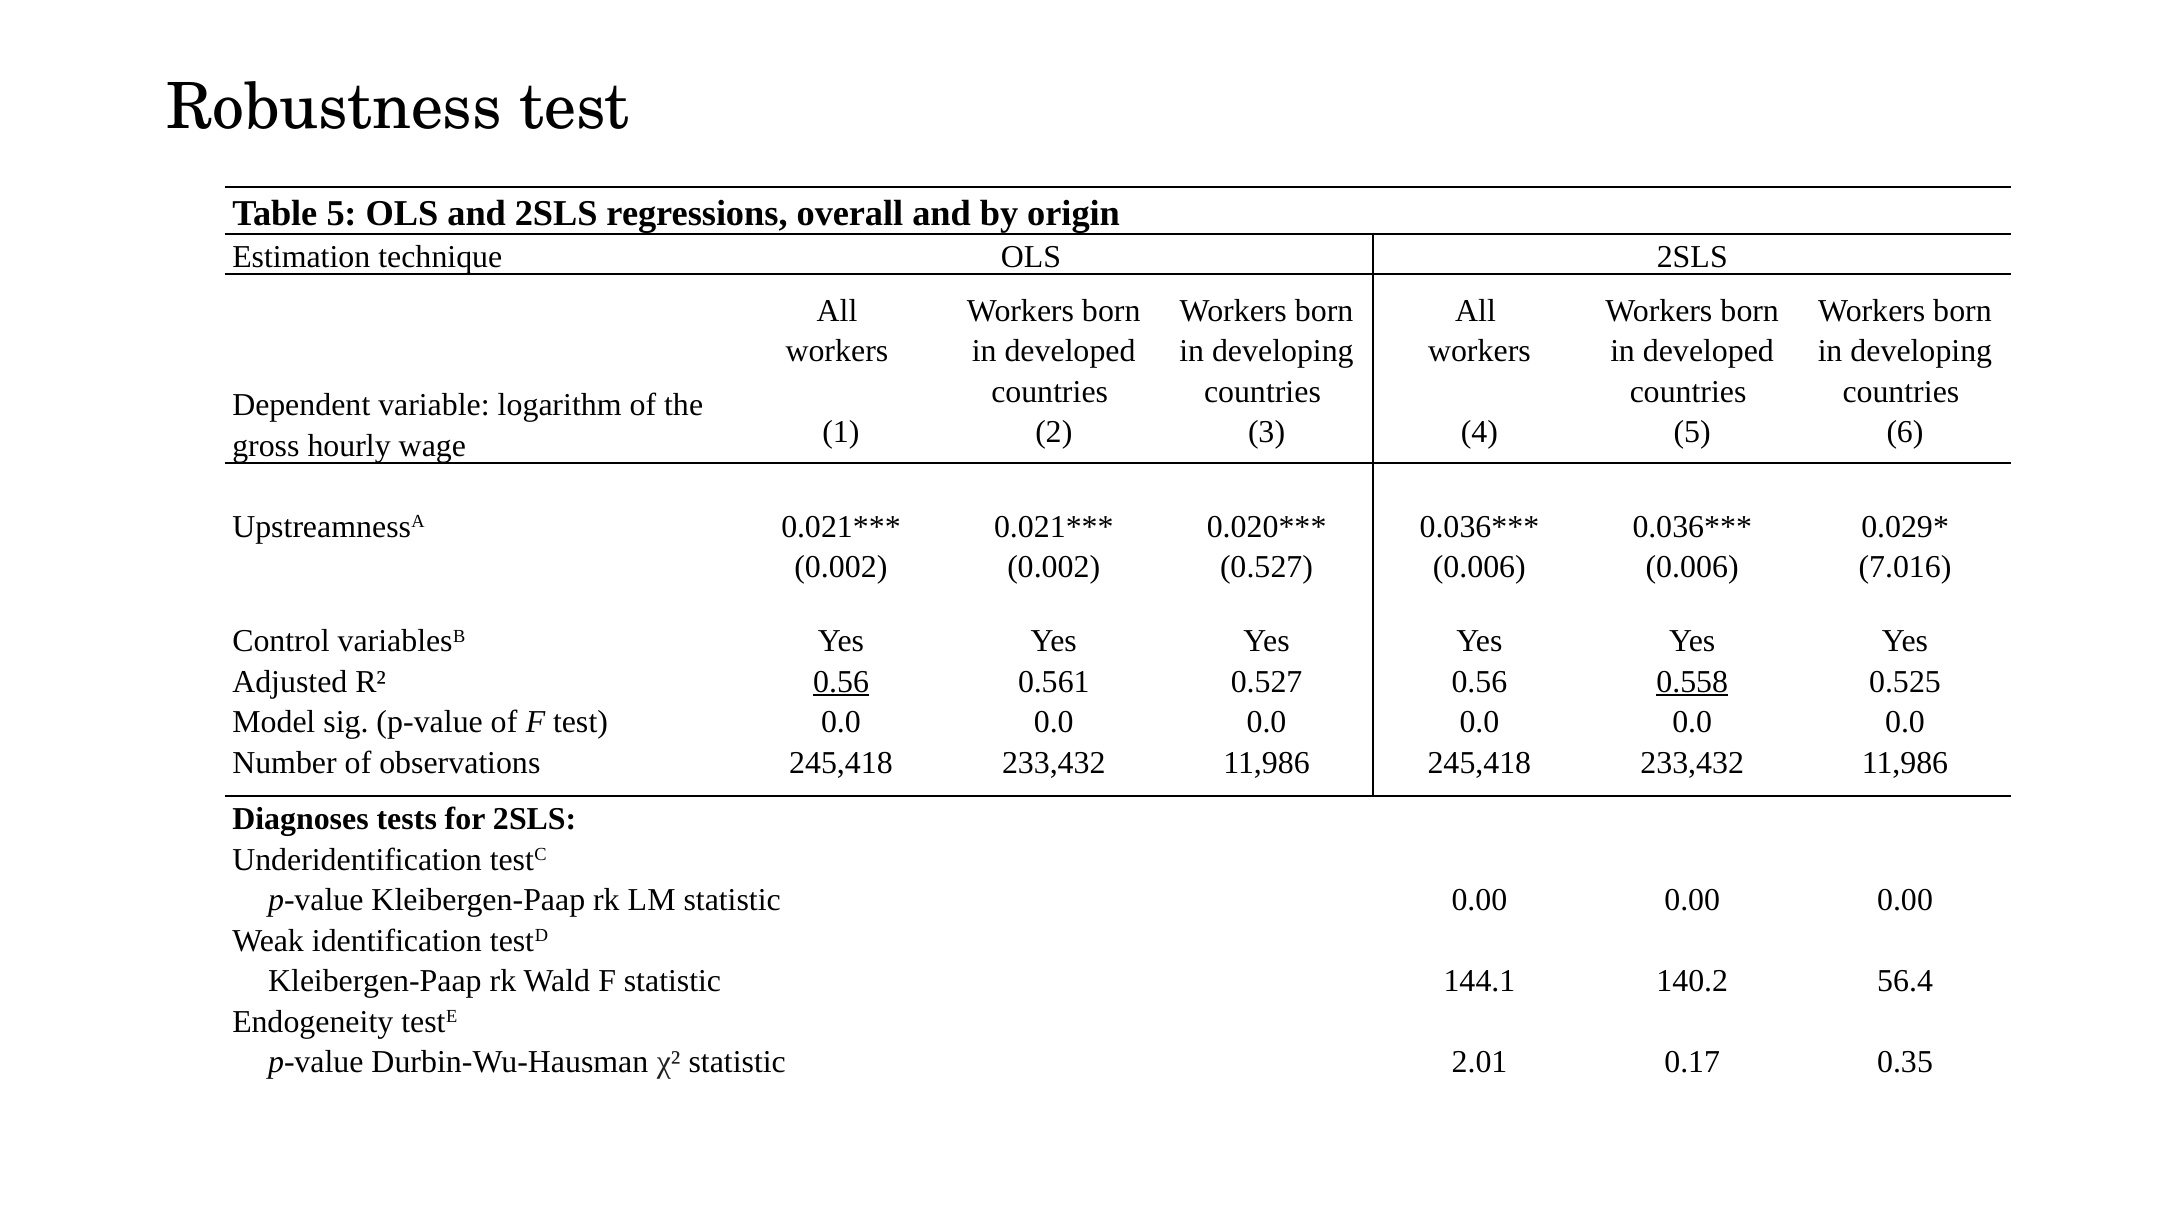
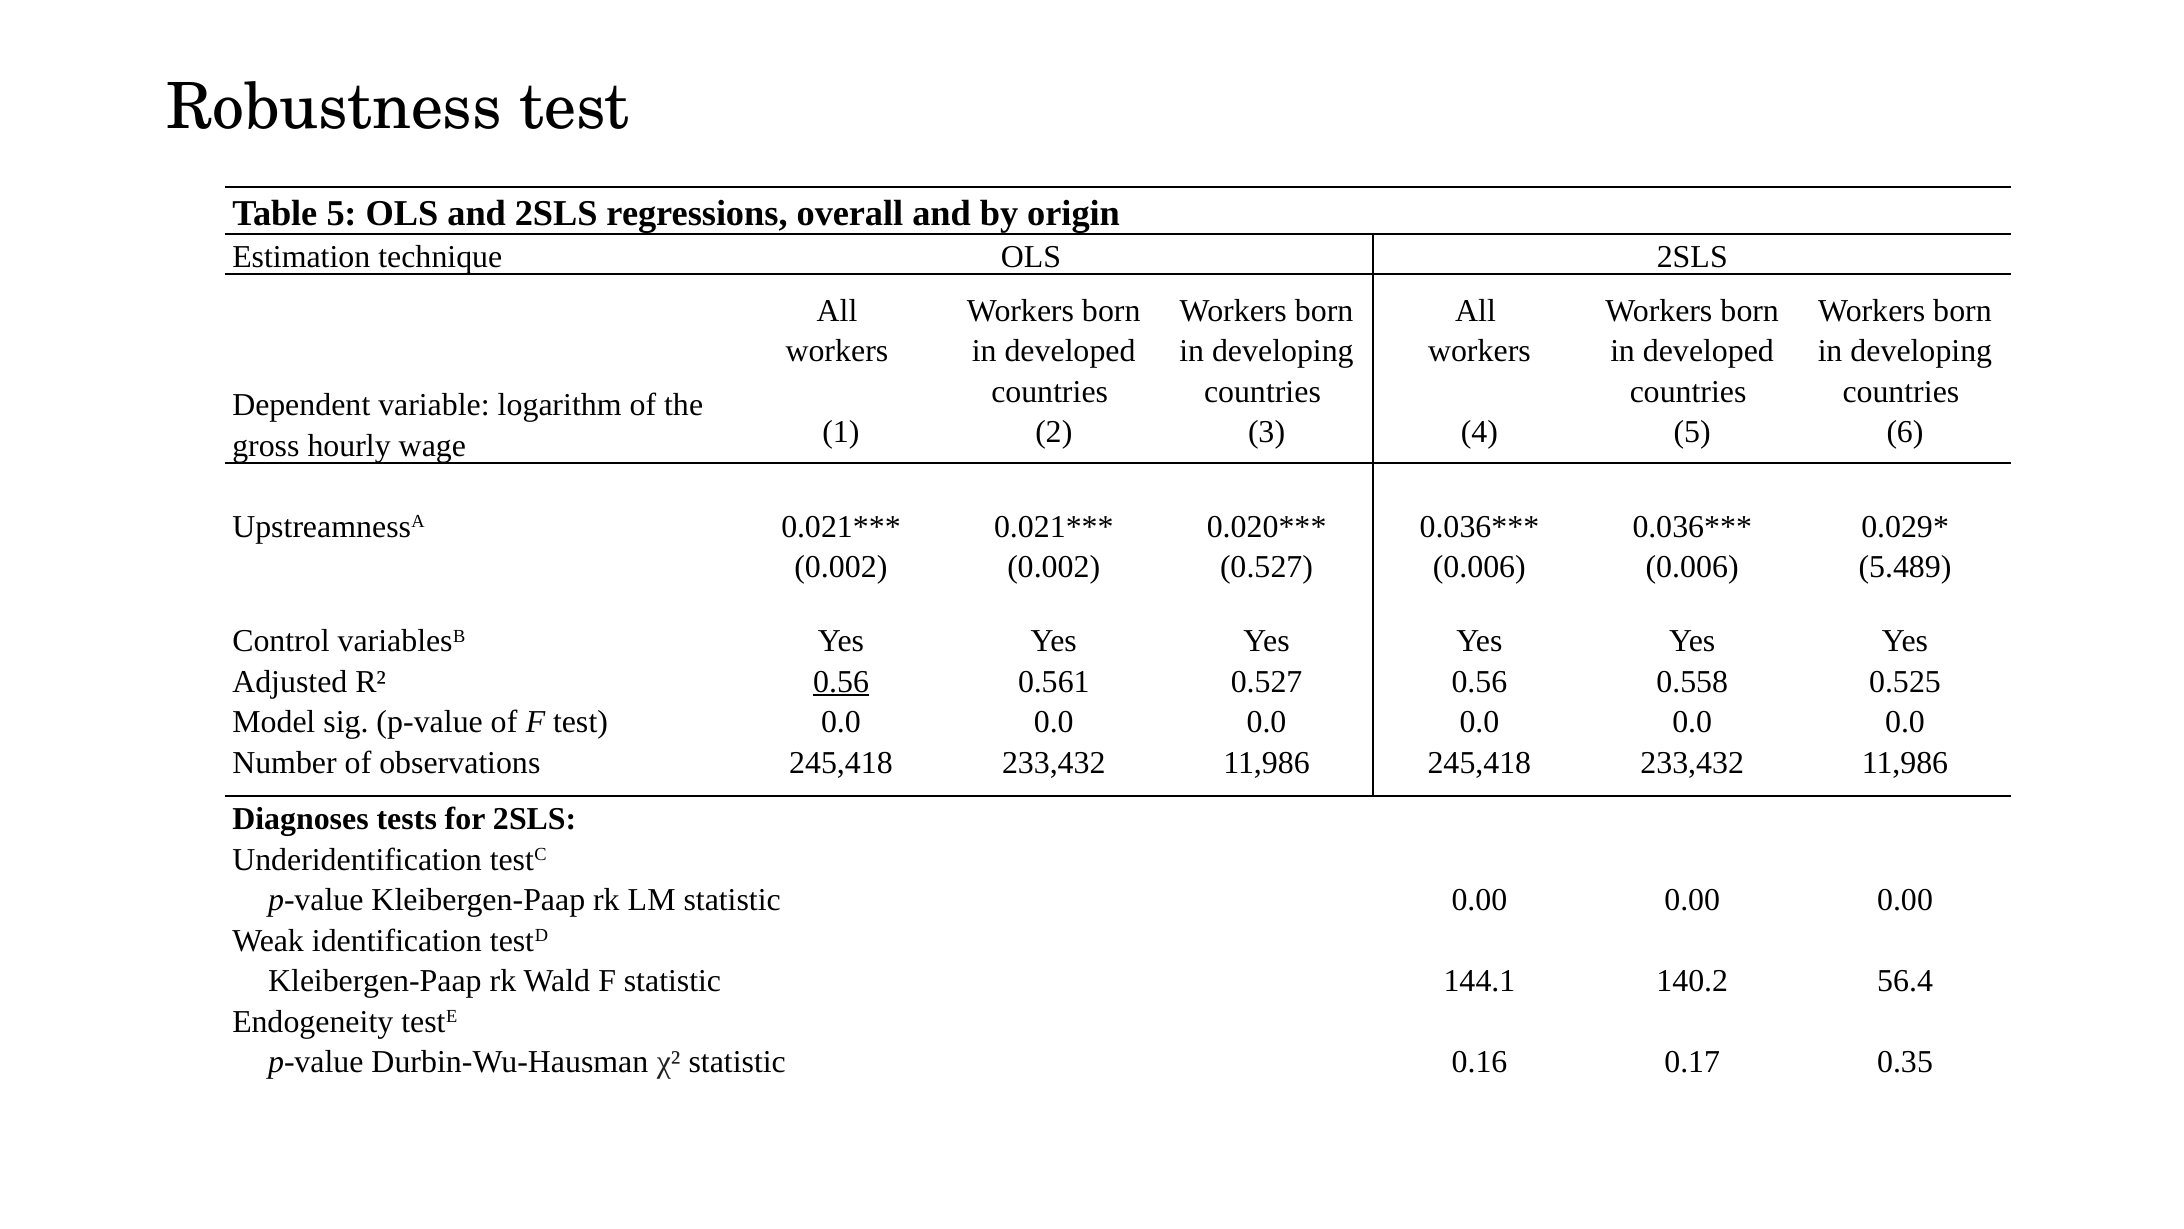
7.016: 7.016 -> 5.489 (1905, 567)
0.558 underline: present -> none (1692, 681)
2.01: 2.01 -> 0.16 (1479, 1062)
